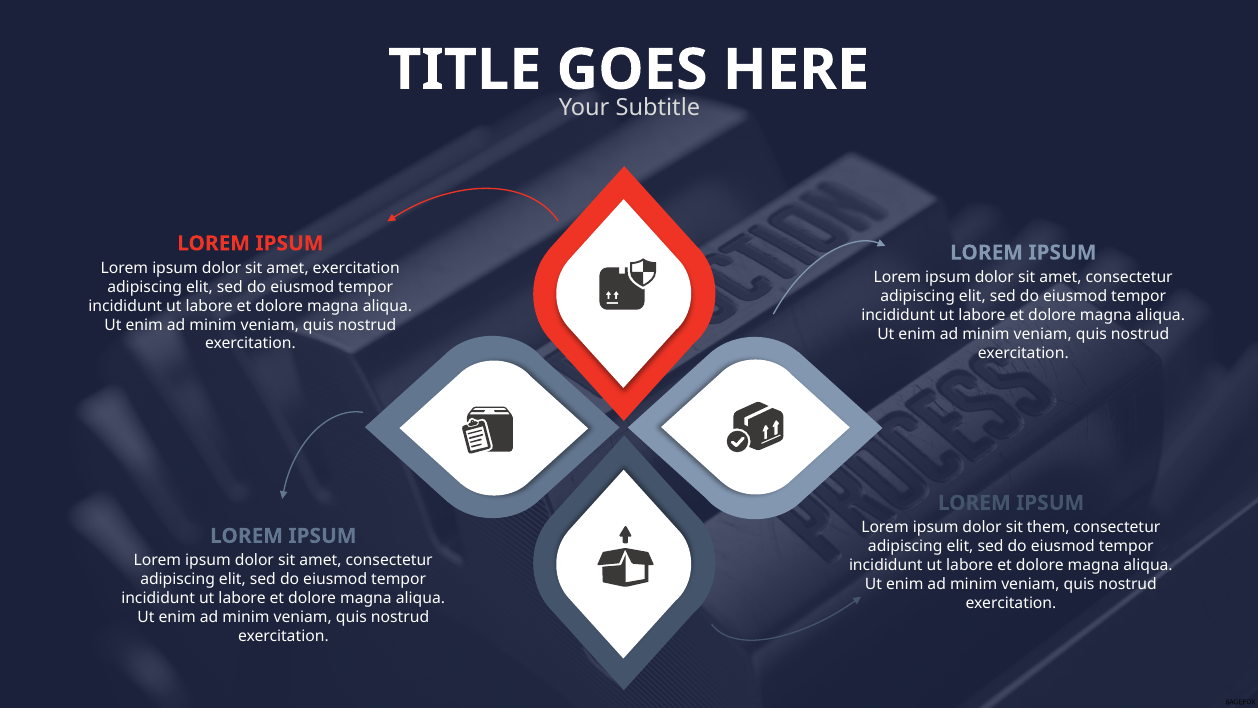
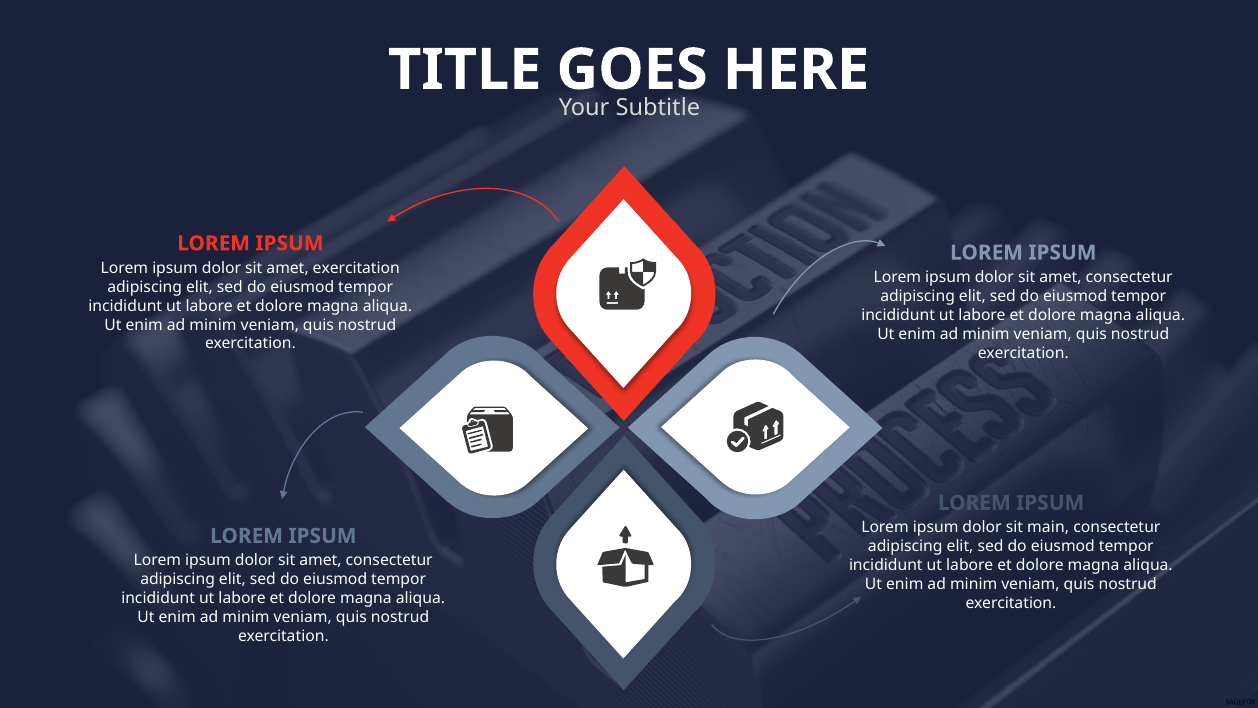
them: them -> main (1048, 527)
